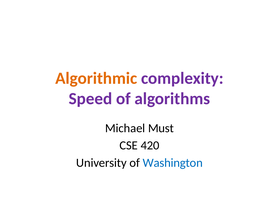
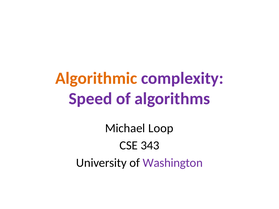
Must: Must -> Loop (161, 128)
420: 420 -> 343 (150, 146)
Washington colour: blue -> purple (173, 163)
